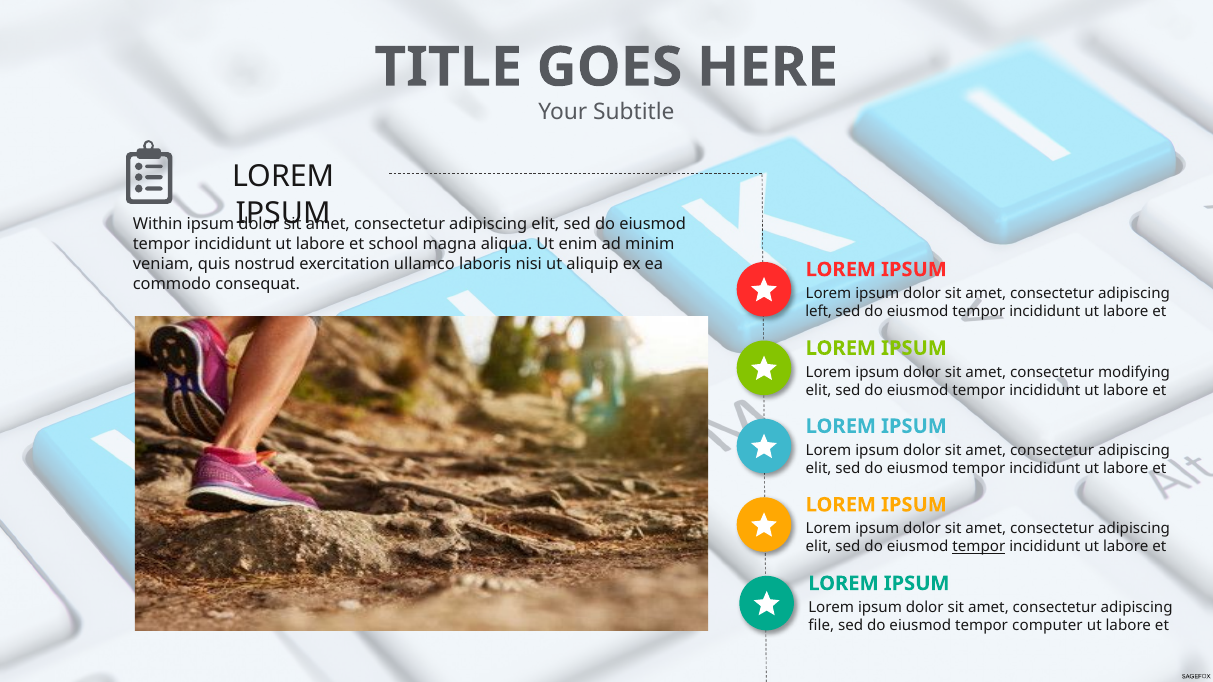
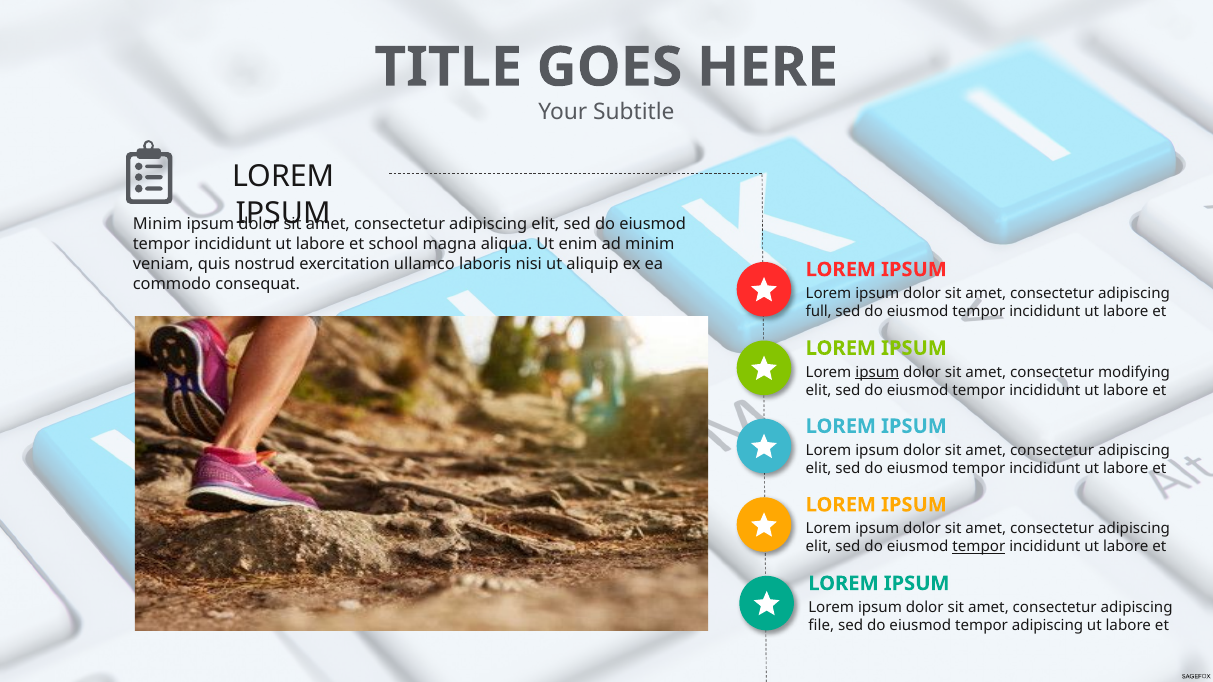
Within: Within -> Minim (158, 225)
left: left -> full (819, 312)
ipsum underline: none -> present (877, 372)
tempor computer: computer -> adipiscing (1048, 626)
